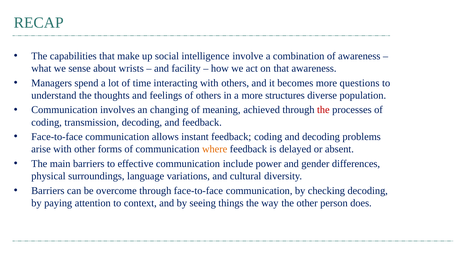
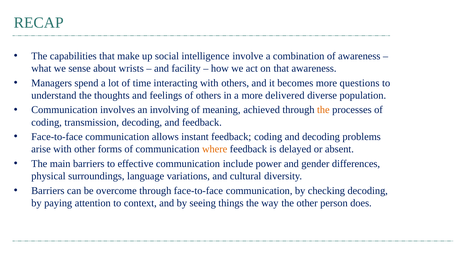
structures: structures -> delivered (285, 95)
changing: changing -> involving (169, 110)
the colour: red -> orange (323, 110)
